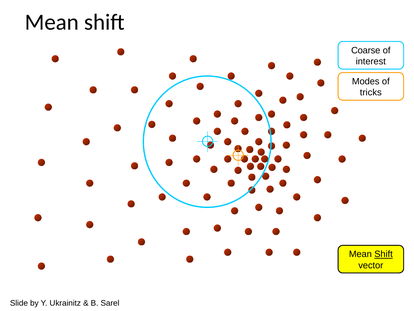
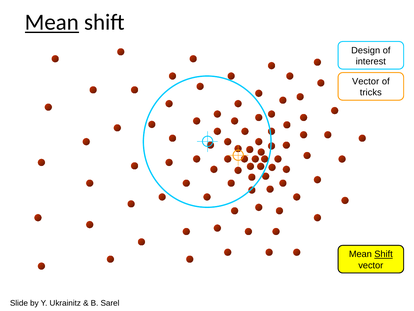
Mean underline: none -> present (52, 22)
Coarse: Coarse -> Design (366, 50)
Modes: Modes -> Vector (366, 81)
